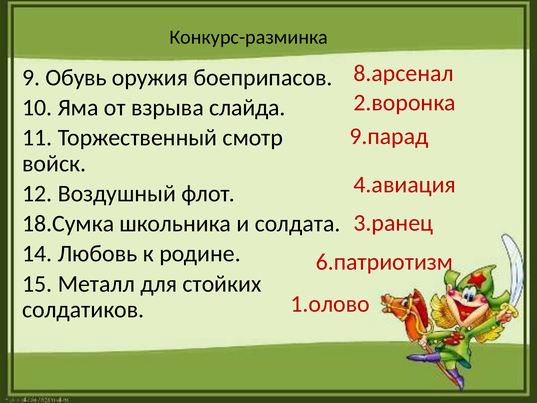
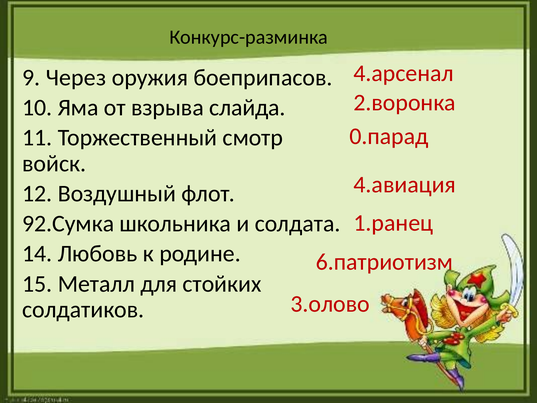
8.арсенал: 8.арсенал -> 4.арсенал (404, 73)
Обувь: Обувь -> Через (76, 77)
9.парад: 9.парад -> 0.парад (389, 136)
3.ранец: 3.ранец -> 1.ранец (393, 223)
18.Сумка: 18.Сумка -> 92.Сумка (68, 224)
1.олово: 1.олово -> 3.олово (330, 304)
